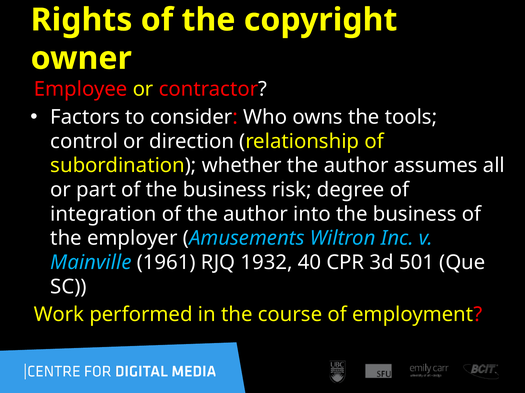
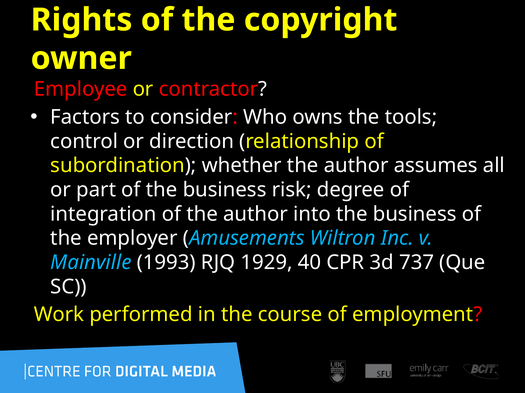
1961: 1961 -> 1993 (166, 263)
1932: 1932 -> 1929 (266, 263)
501: 501 -> 737 (417, 263)
